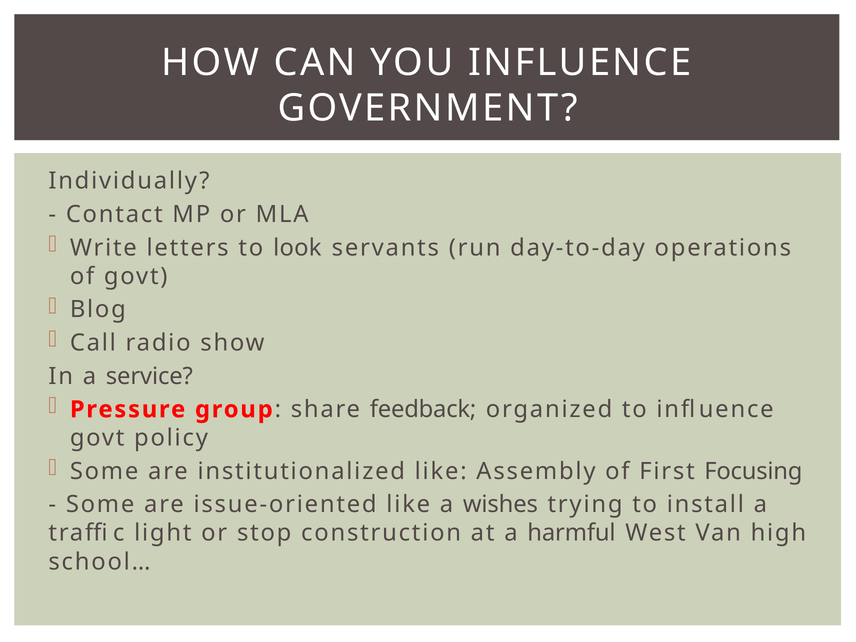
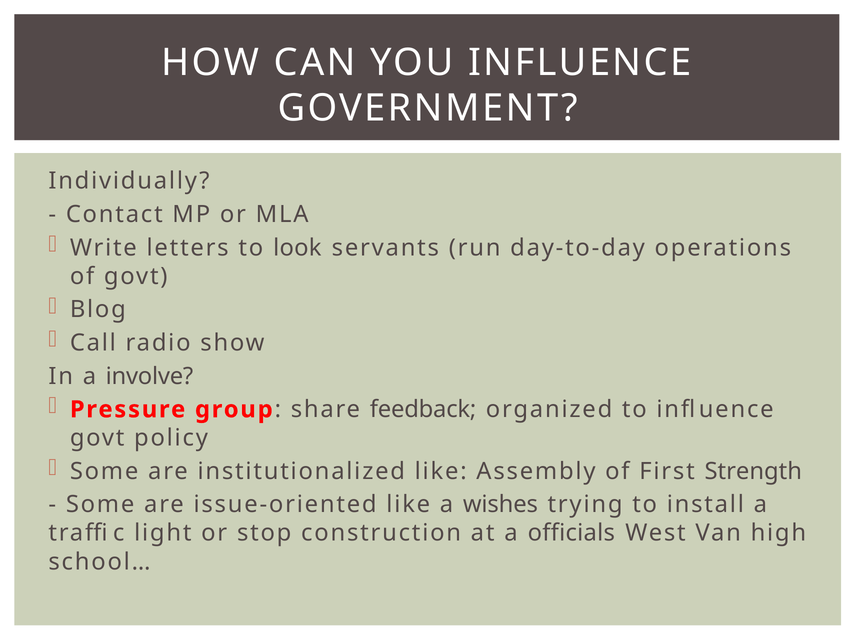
service: service -> involve (149, 376)
Focusing: Focusing -> Strength (753, 471)
harmful: harmful -> officials (571, 533)
